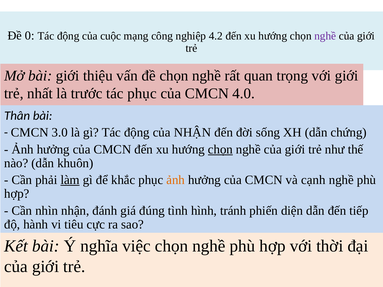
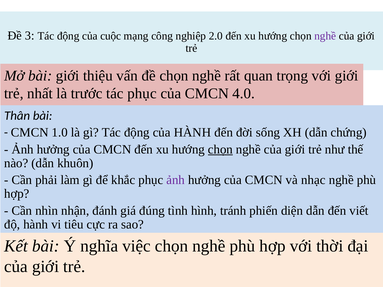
0: 0 -> 3 (30, 36)
4.2: 4.2 -> 2.0 (216, 36)
3.0: 3.0 -> 1.0 (60, 133)
của NHẬN: NHẬN -> HÀNH (192, 133)
làm underline: present -> none (70, 180)
ảnh colour: orange -> purple (176, 180)
cạnh: cạnh -> nhạc (313, 180)
tiếp: tiếp -> viết (359, 211)
